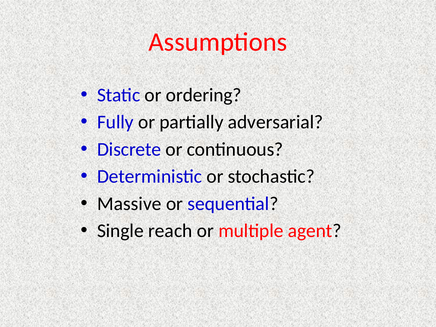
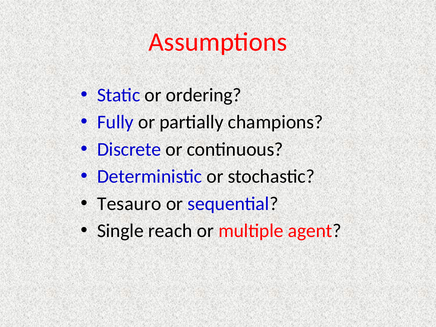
adversarial: adversarial -> champions (275, 122)
Massive: Massive -> Tesauro (129, 204)
